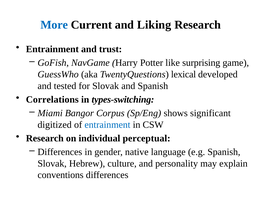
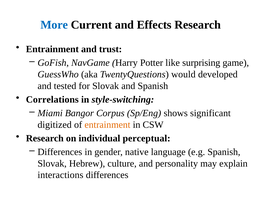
Liking: Liking -> Effects (154, 25)
lexical: lexical -> would (183, 74)
types-switching: types-switching -> style-switching (123, 99)
entrainment colour: blue -> orange (107, 124)
conventions: conventions -> interactions (60, 175)
